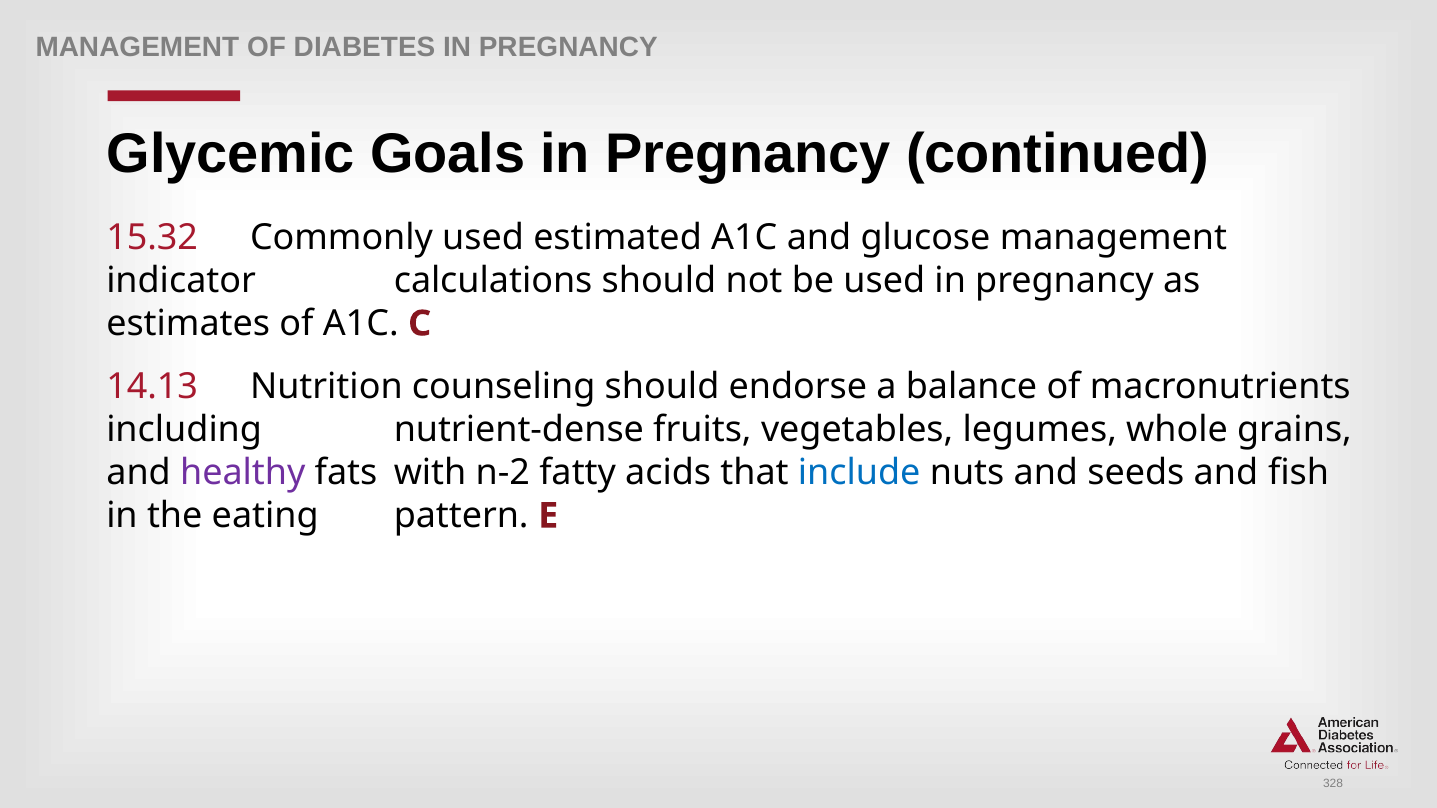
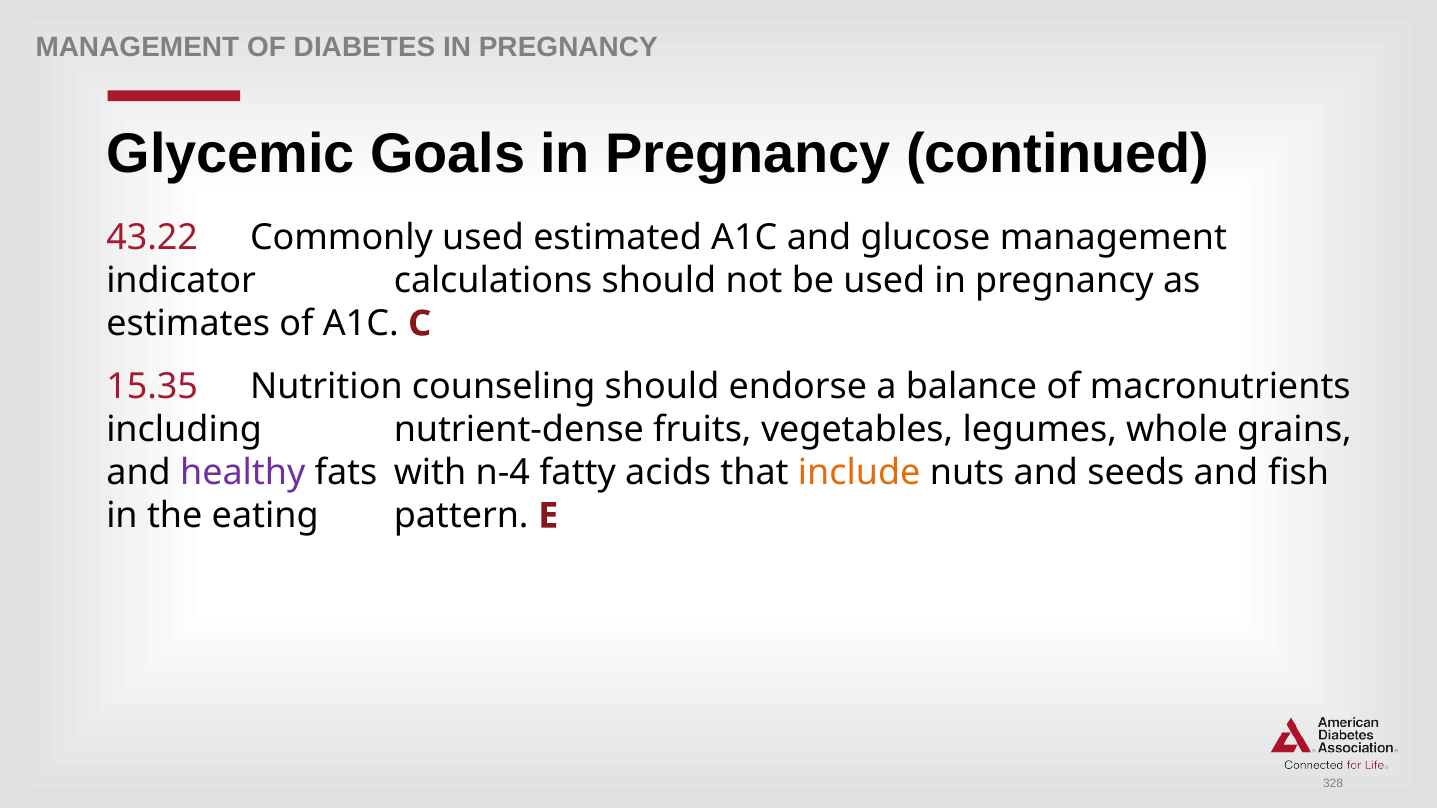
15.32: 15.32 -> 43.22 (152, 237)
14.13: 14.13 -> 15.35 (152, 387)
n-2: n-2 -> n-4 (503, 473)
include colour: blue -> orange (859, 473)
